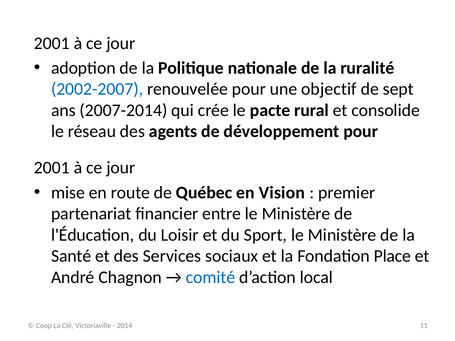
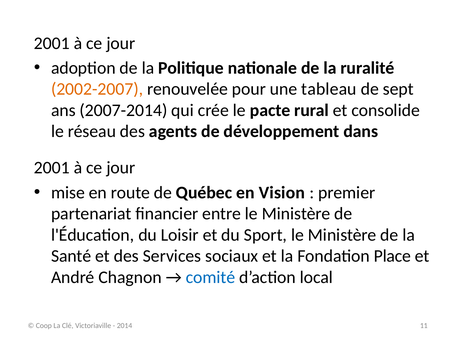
2002-2007 colour: blue -> orange (97, 89)
objectif: objectif -> tableau (329, 89)
développement pour: pour -> dans (361, 132)
